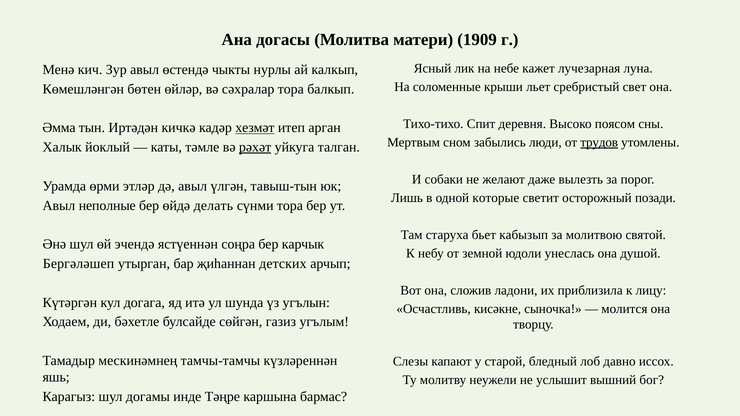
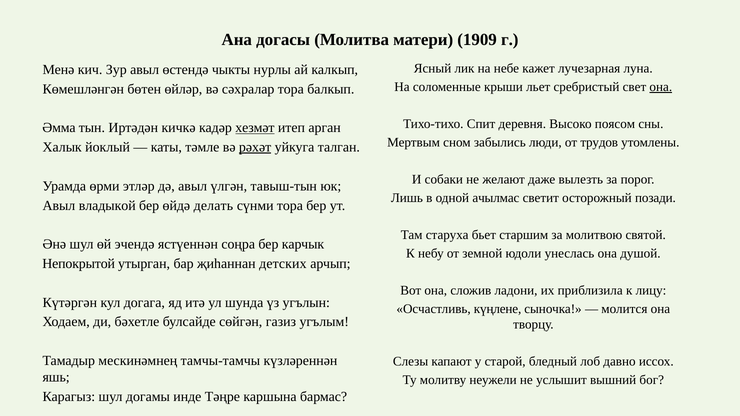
она underline: none -> present (661, 87)
трудов underline: present -> none (599, 142)
которые: которые -> ачылмас (496, 198)
неполные: неполные -> владыкой (107, 206)
кабызып: кабызып -> старшим (524, 235)
Бергәләшеп: Бергәләшеп -> Непокрытой (79, 264)
кисәкне: кисәкне -> күңлене (498, 309)
